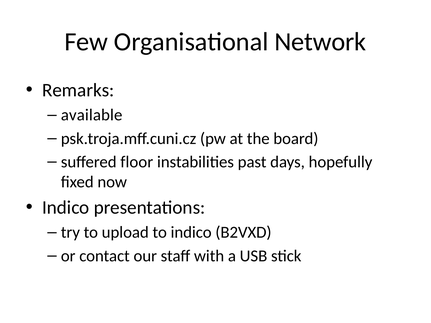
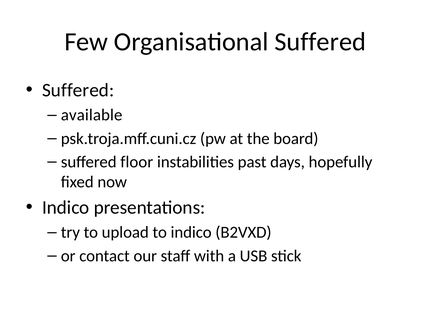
Organisational Network: Network -> Suffered (320, 42)
Remarks: Remarks -> Suffered (78, 90)
